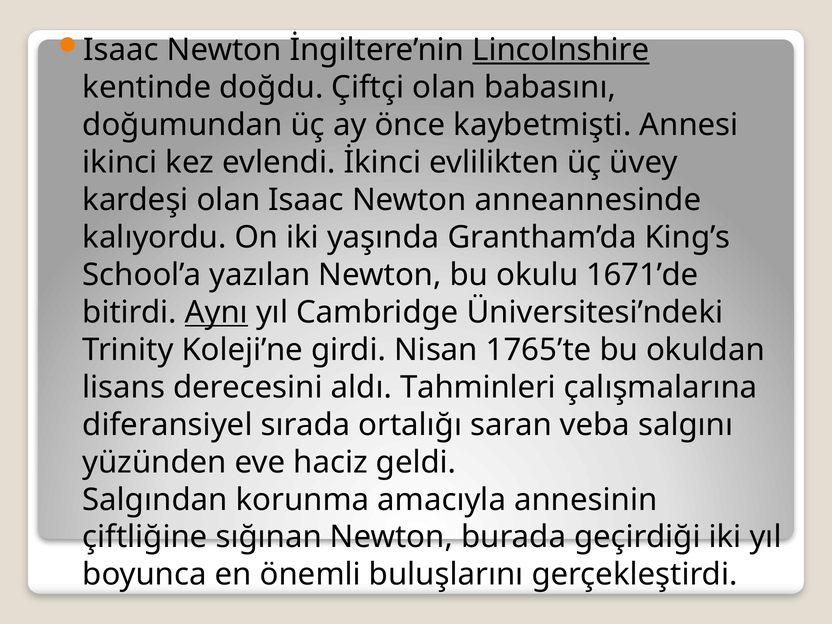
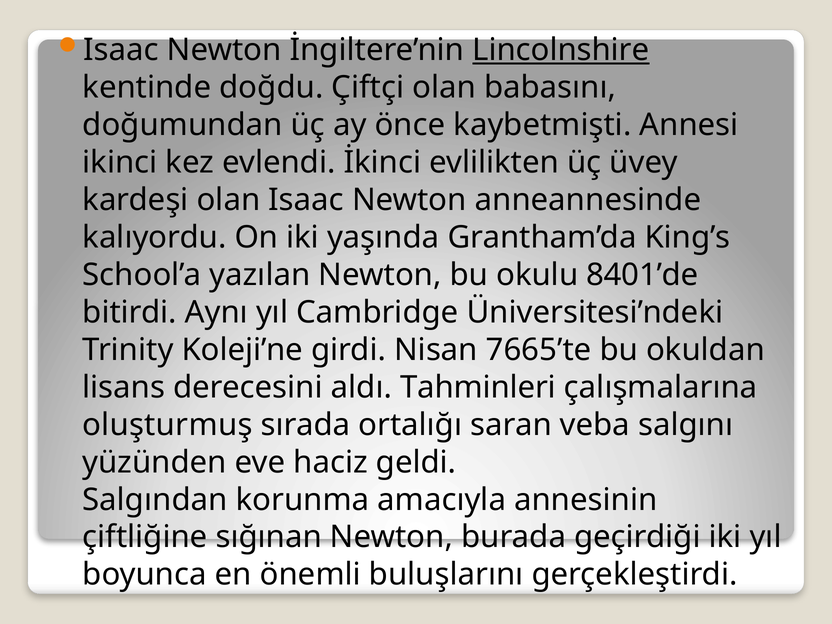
1671’de: 1671’de -> 8401’de (642, 275)
Aynı underline: present -> none (216, 312)
1765’te: 1765’te -> 7665’te (539, 350)
diferansiyel: diferansiyel -> oluşturmuş (167, 425)
